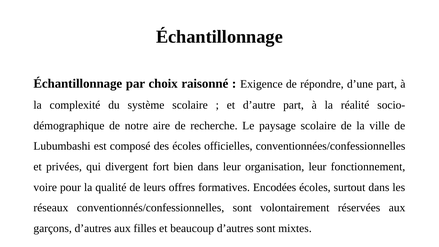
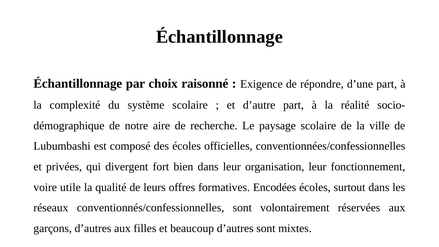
pour: pour -> utile (70, 187)
